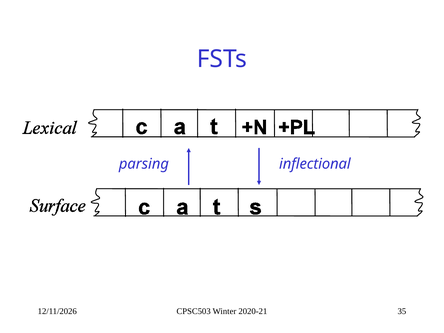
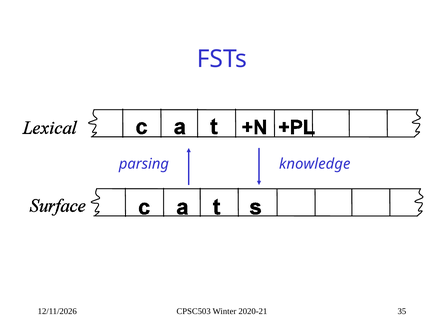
inflectional: inflectional -> knowledge (315, 164)
